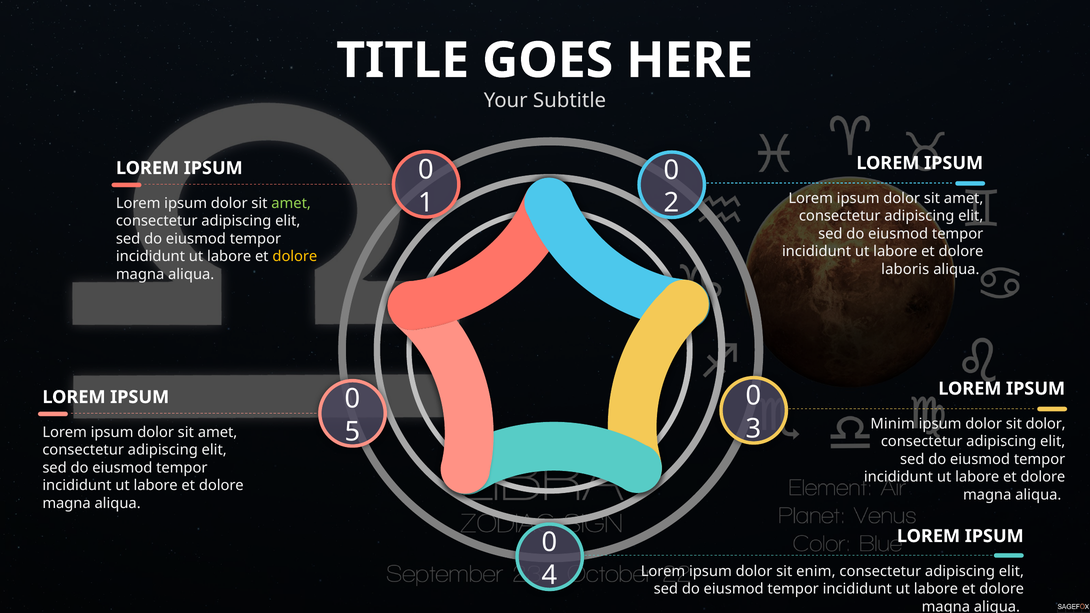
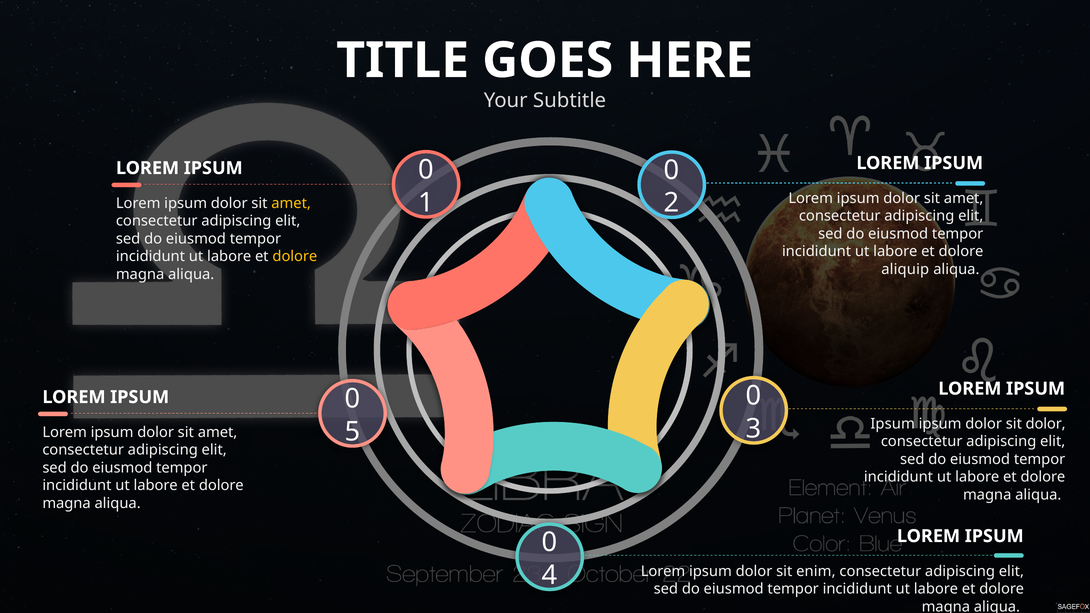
amet colour: light green -> yellow (291, 203)
laboris: laboris -> aliquip (905, 269)
Minim: Minim -> Ipsum (893, 424)
